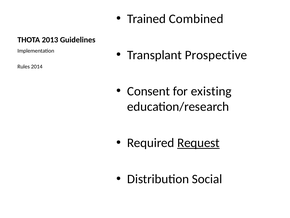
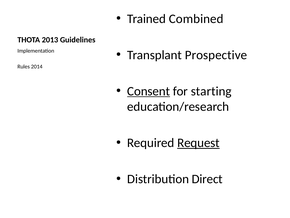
Consent underline: none -> present (149, 91)
existing: existing -> starting (211, 91)
Social: Social -> Direct (207, 179)
